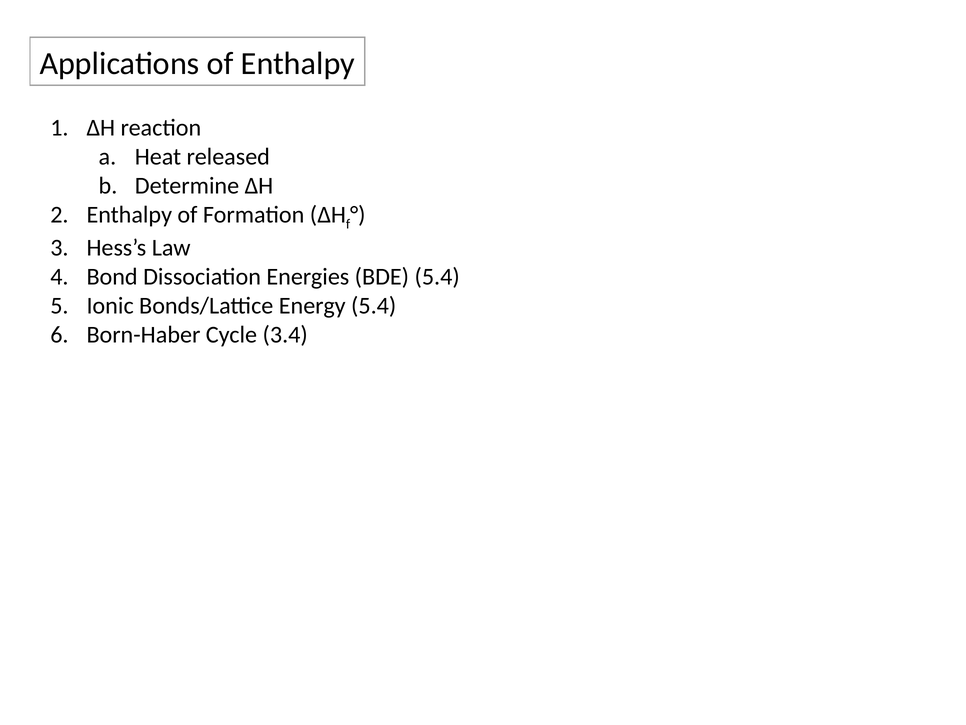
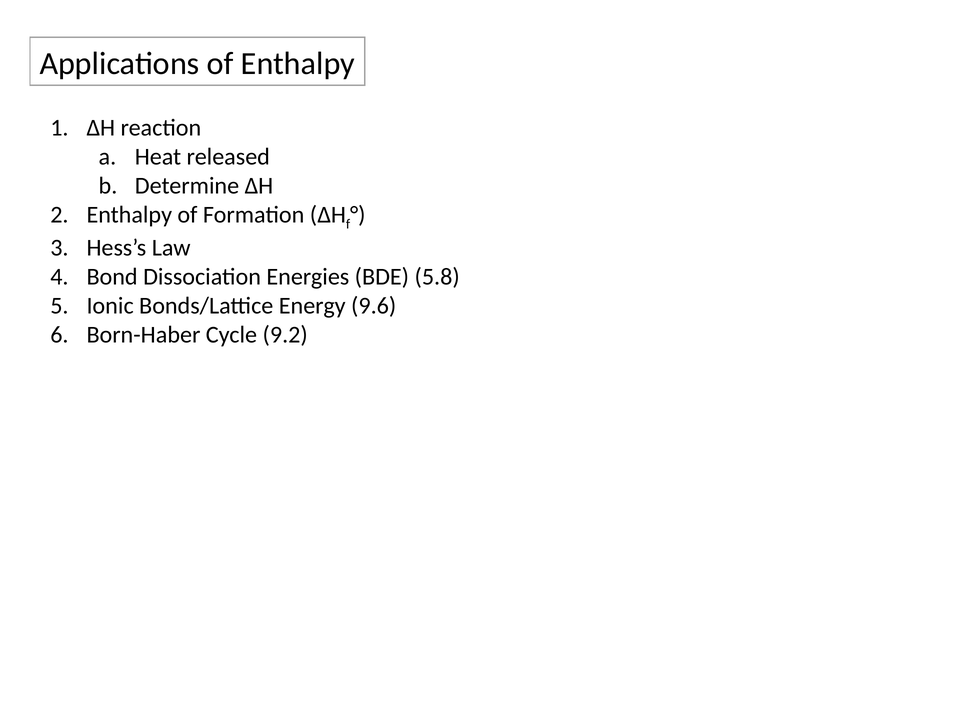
BDE 5.4: 5.4 -> 5.8 (437, 276)
Energy 5.4: 5.4 -> 9.6 (374, 305)
3.4: 3.4 -> 9.2 (285, 334)
